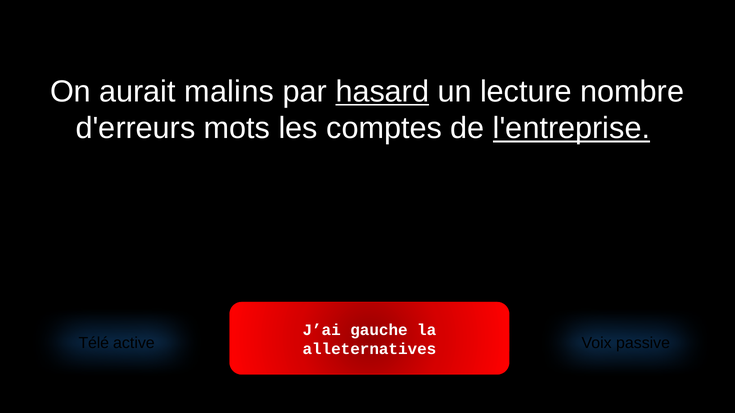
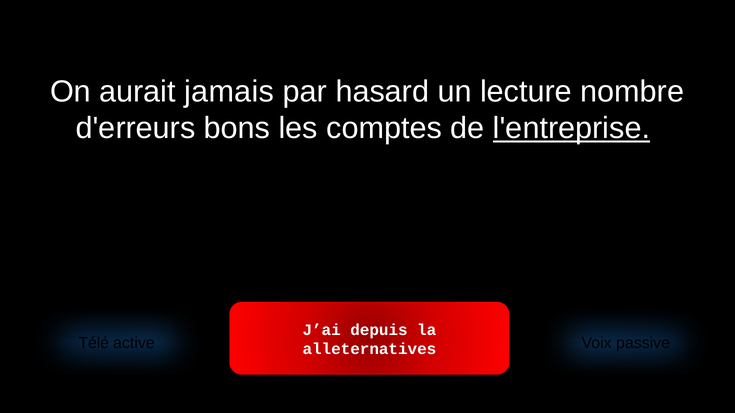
malins: malins -> jamais (229, 92)
hasard underline: present -> none (382, 92)
mots: mots -> bons (237, 128)
gauche: gauche -> depuis (379, 330)
